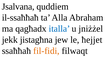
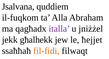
il-ssaħħaħ: il-ssaħħaħ -> il-fuqkom (20, 18)
italla colour: blue -> purple (59, 29)
jistagħna: jistagħna -> għalhekk (36, 40)
